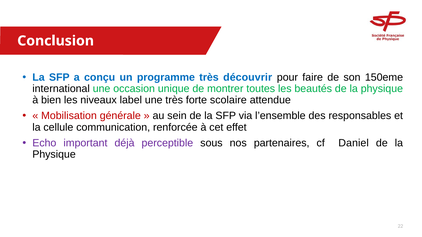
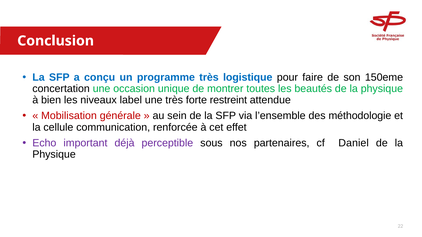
découvrir: découvrir -> logistique (248, 77)
international: international -> concertation (61, 89)
scolaire: scolaire -> restreint (228, 100)
responsables: responsables -> méthodologie (360, 116)
